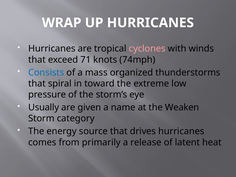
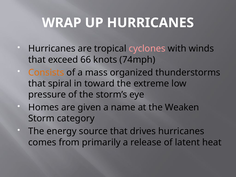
71: 71 -> 66 (86, 60)
Consists colour: blue -> orange (46, 73)
Usually: Usually -> Homes (44, 107)
